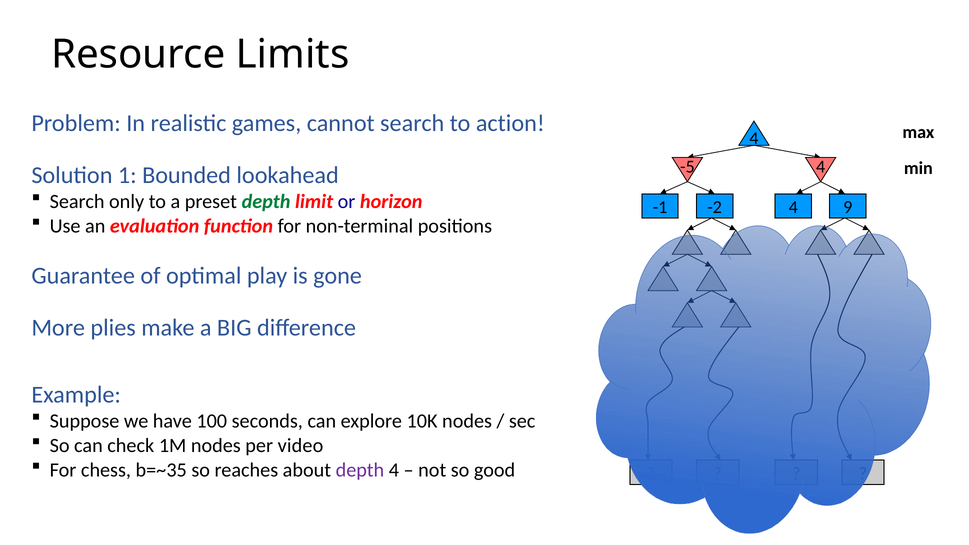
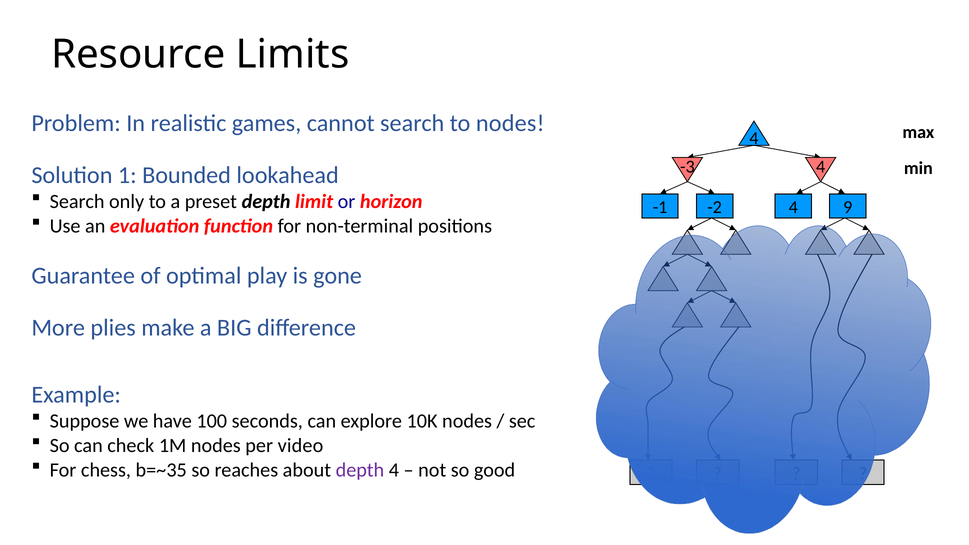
to action: action -> nodes (510, 123)
-5: -5 -> -3 (687, 167)
depth colour: green -> black (266, 202)
